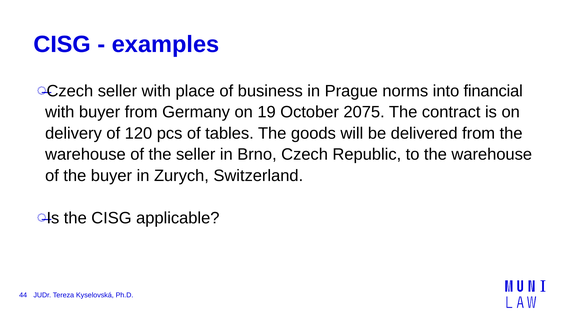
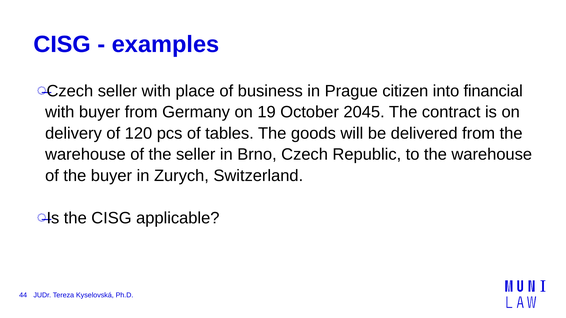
norms: norms -> citizen (405, 91)
2075: 2075 -> 2045 (364, 112)
